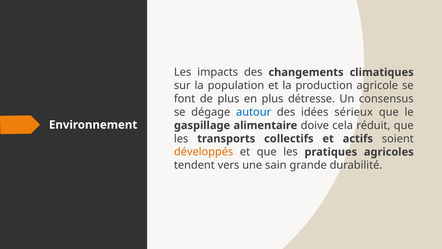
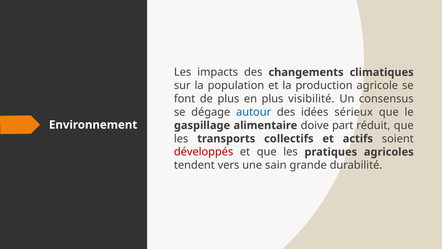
détresse: détresse -> visibilité (311, 99)
cela: cela -> part (343, 125)
développés colour: orange -> red (204, 152)
